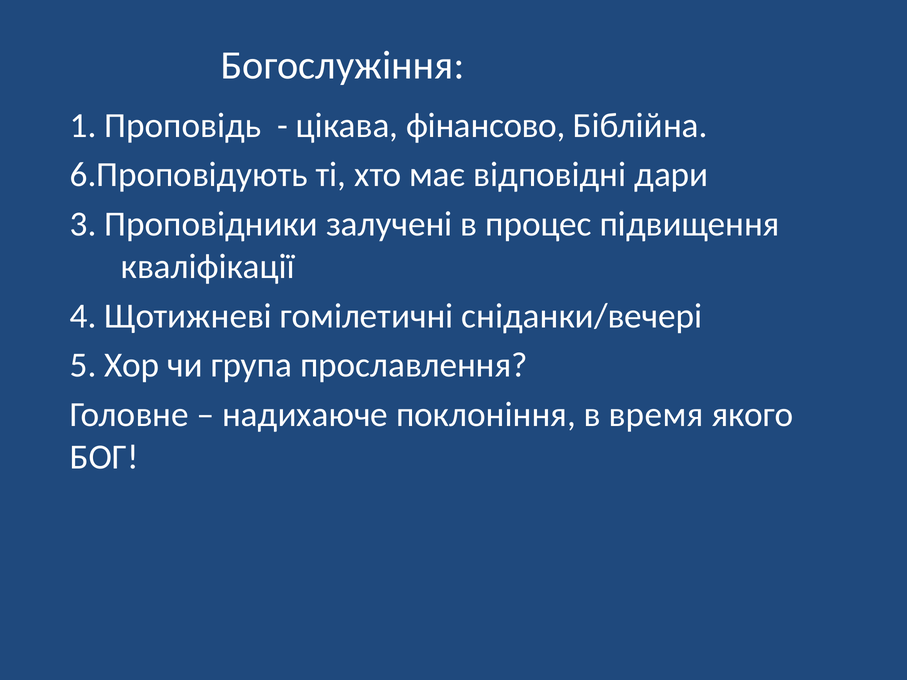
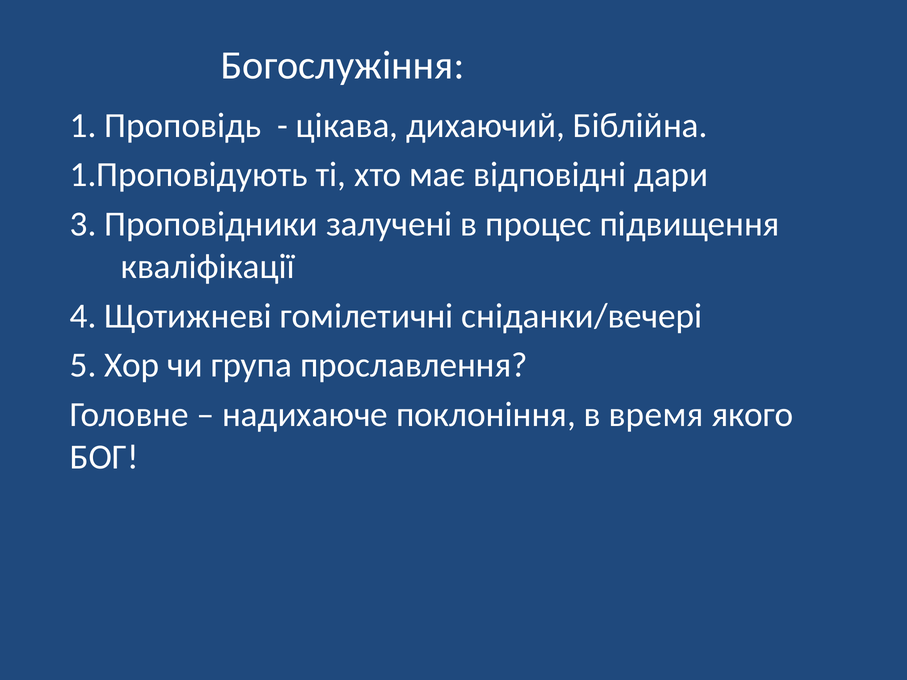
фінансово: фінансово -> дихаючий (486, 125)
6.Проповідують: 6.Проповідують -> 1.Проповідують (189, 175)
